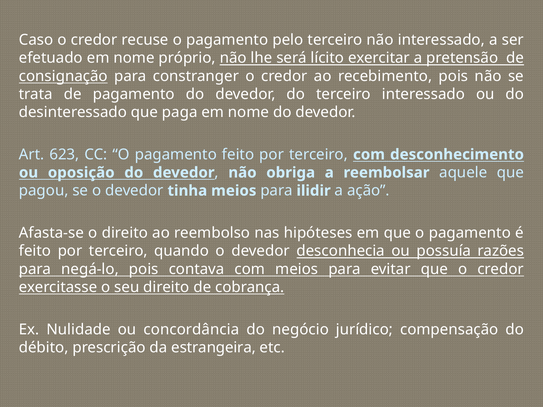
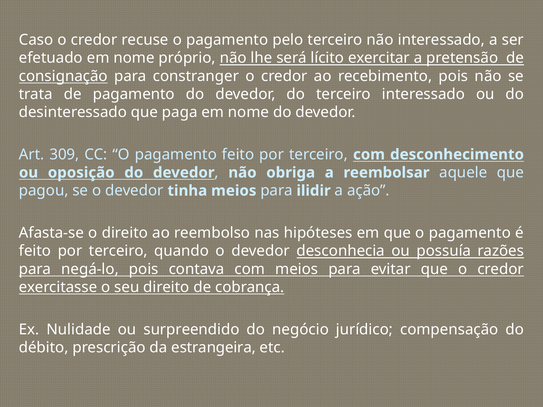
623: 623 -> 309 (64, 155)
concordância: concordância -> surpreendido (191, 330)
